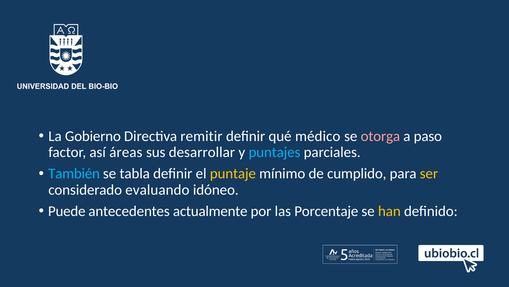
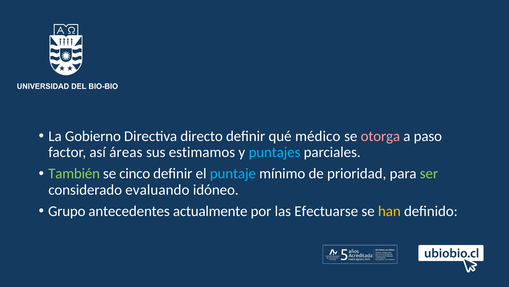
remitir: remitir -> directo (202, 136)
desarrollar: desarrollar -> estimamos (202, 152)
También colour: light blue -> light green (74, 173)
tabla: tabla -> cinco (135, 173)
puntaje colour: yellow -> light blue (233, 173)
cumplido: cumplido -> prioridad (357, 173)
ser colour: yellow -> light green (429, 173)
Puede: Puede -> Grupo (67, 211)
Porcentaje: Porcentaje -> Efectuarse (326, 211)
